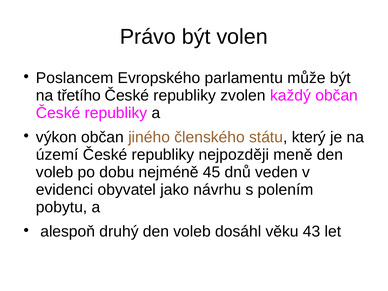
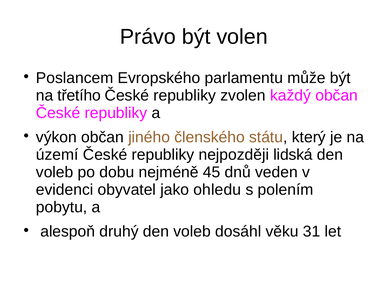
meně: meně -> lidská (293, 155)
návrhu: návrhu -> ohledu (217, 190)
43: 43 -> 31 (312, 232)
